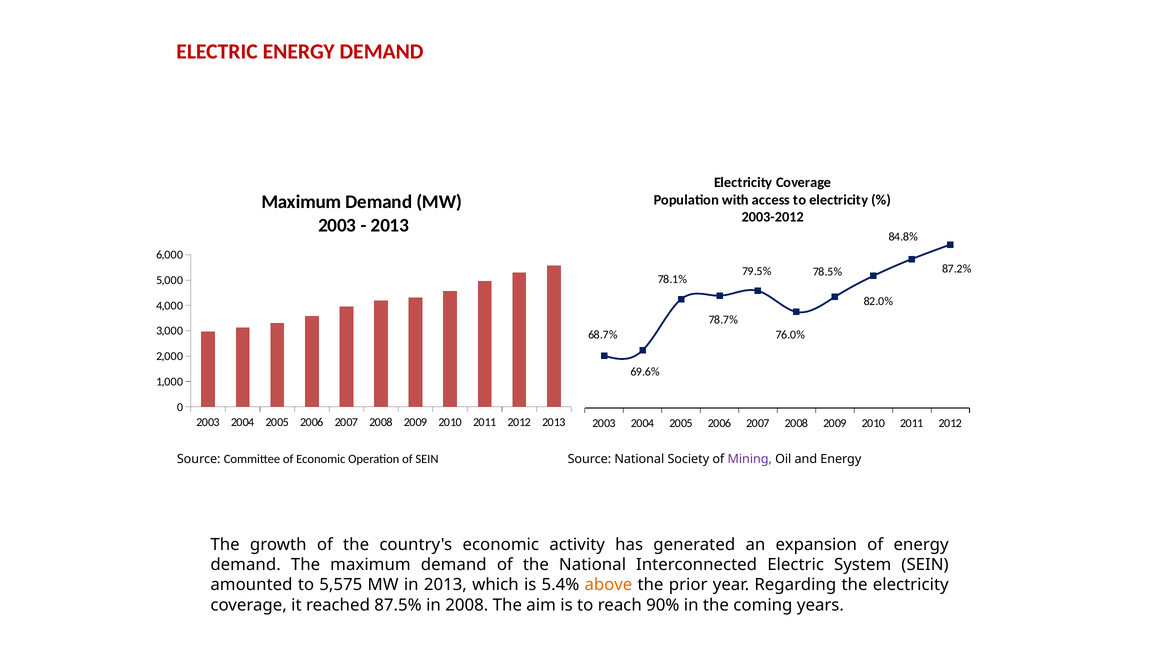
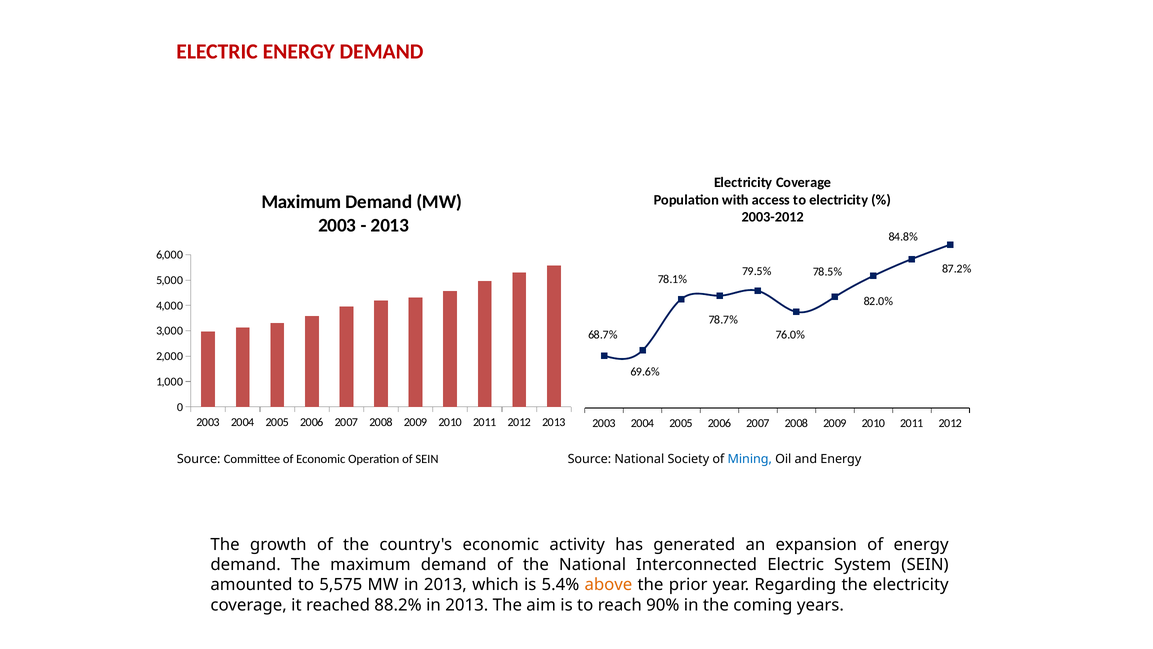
Mining colour: purple -> blue (750, 459)
87.5%: 87.5% -> 88.2% (398, 605)
2008: 2008 -> 2013 (467, 605)
